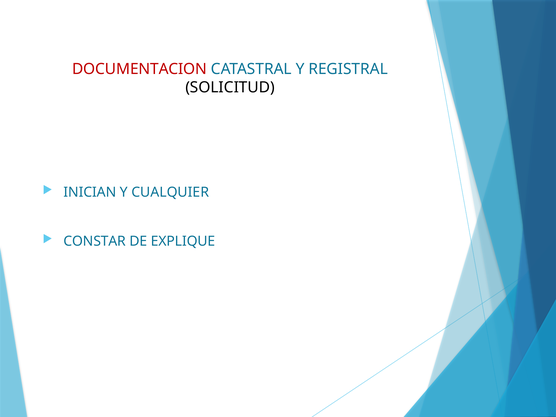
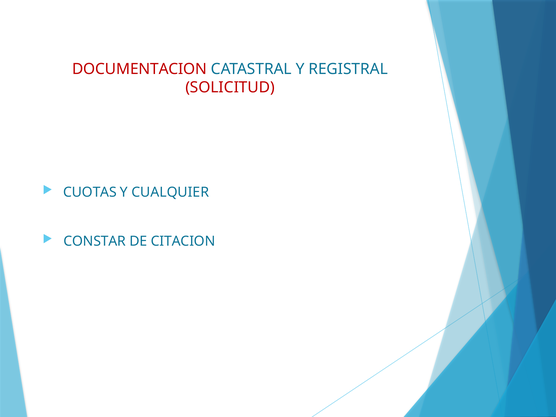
SOLICITUD colour: black -> red (230, 88)
INICIAN: INICIAN -> CUOTAS (90, 192)
EXPLIQUE: EXPLIQUE -> CITACION (183, 241)
